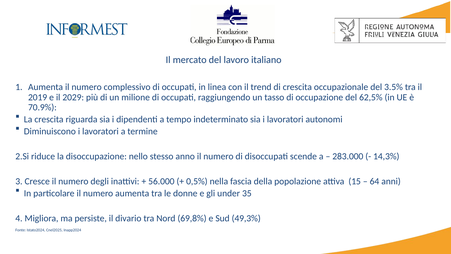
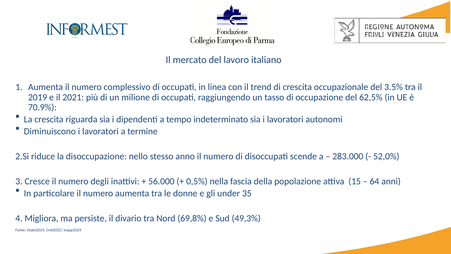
2029: 2029 -> 2021 (73, 97)
14,3%: 14,3% -> 52,0% (386, 156)
